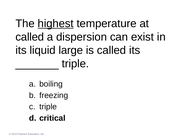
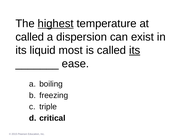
large: large -> most (71, 50)
its underline: none -> present (135, 50)
triple: triple -> ease (75, 63)
